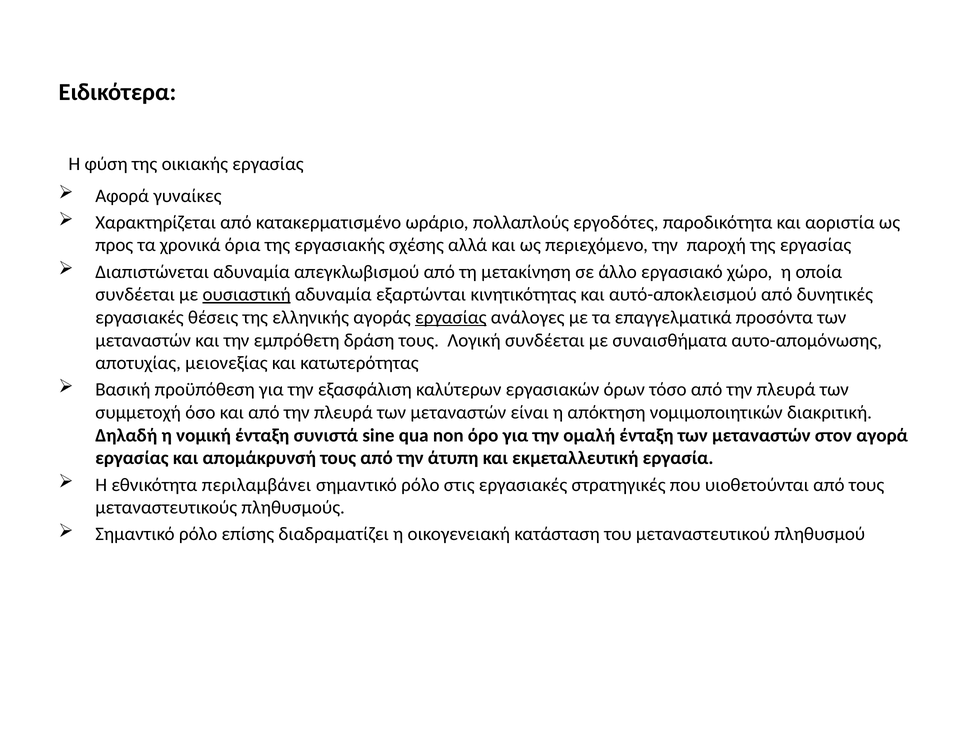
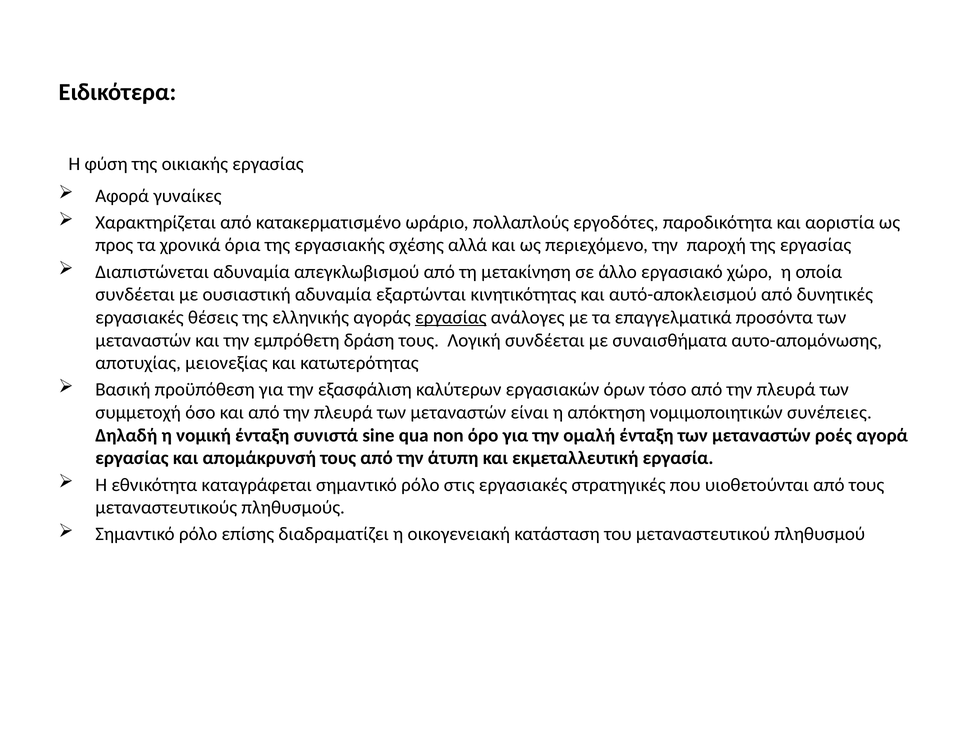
ουσιαστική underline: present -> none (247, 295)
διακριτική: διακριτική -> συνέπειες (829, 412)
στον: στον -> ροές (833, 435)
περιλαμβάνει: περιλαμβάνει -> καταγράφεται (257, 485)
